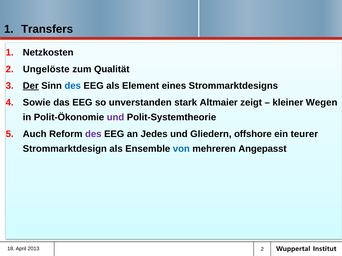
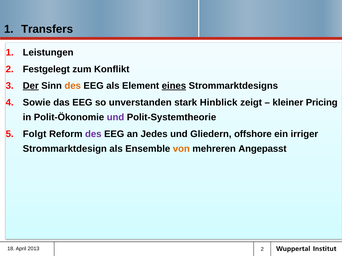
Netzkosten: Netzkosten -> Leistungen (48, 53)
Ungelöste: Ungelöste -> Festgelegt (46, 69)
Qualität: Qualität -> Konflikt (112, 69)
des colour: blue -> orange (73, 86)
eines underline: none -> present (174, 86)
Altmaier: Altmaier -> Hinblick (219, 103)
Wegen: Wegen -> Pricing (322, 103)
Auch: Auch -> Folgt (35, 134)
teurer: teurer -> irriger (304, 134)
von colour: blue -> orange (181, 149)
